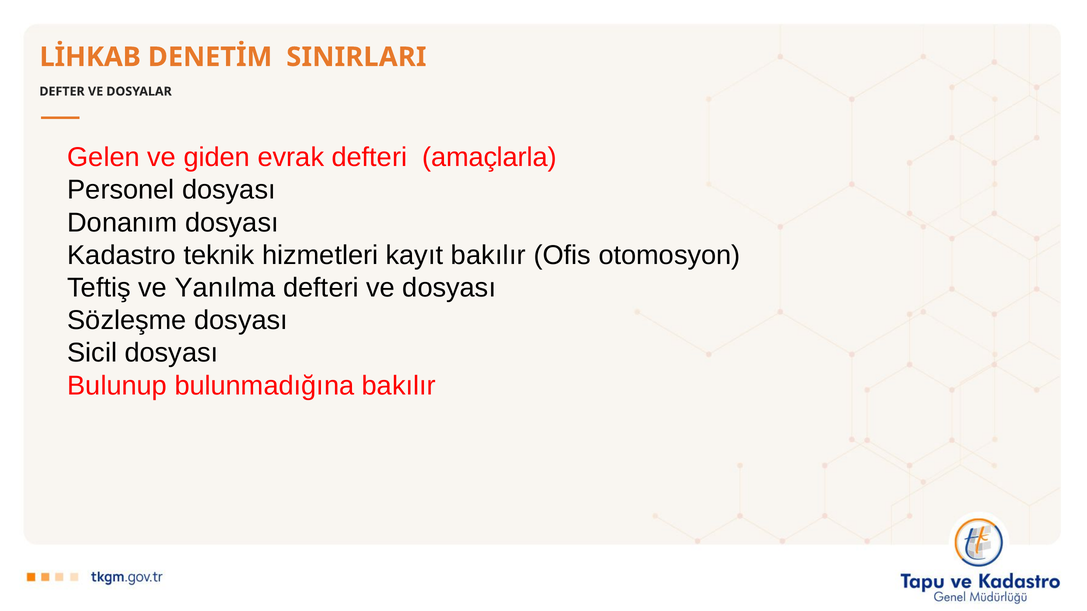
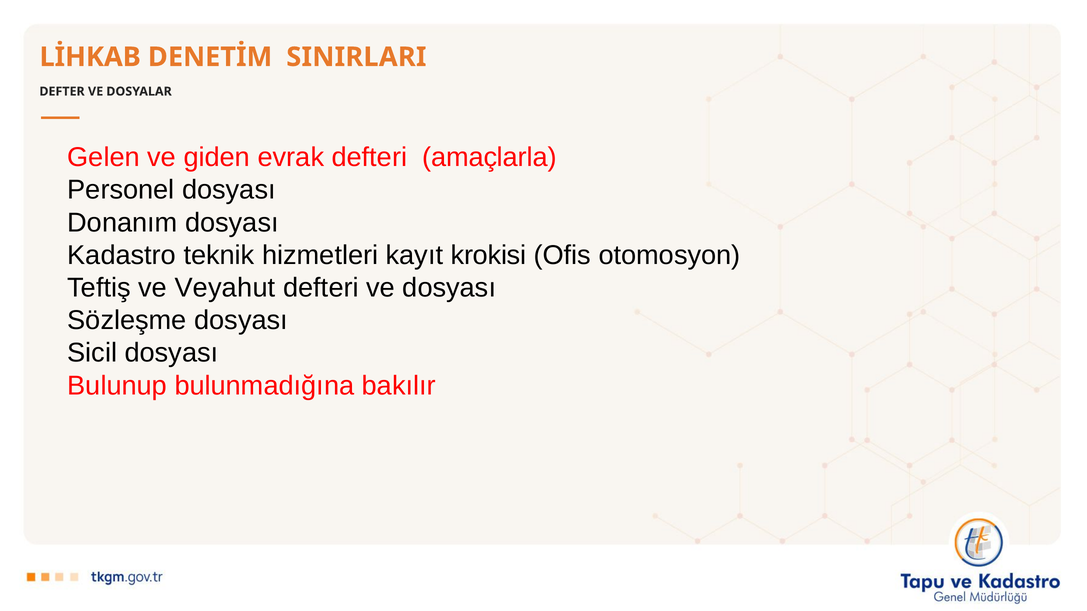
kayıt bakılır: bakılır -> krokisi (489, 255)
Yanılma: Yanılma -> Veyahut (225, 288)
